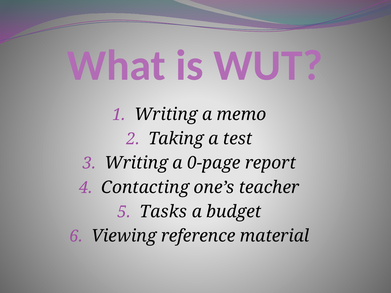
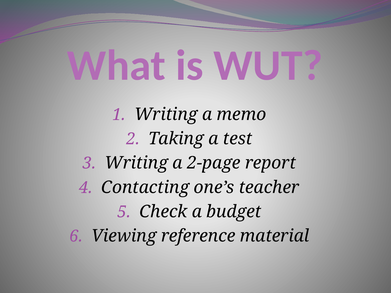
0-page: 0-page -> 2-page (214, 163)
Tasks: Tasks -> Check (163, 212)
